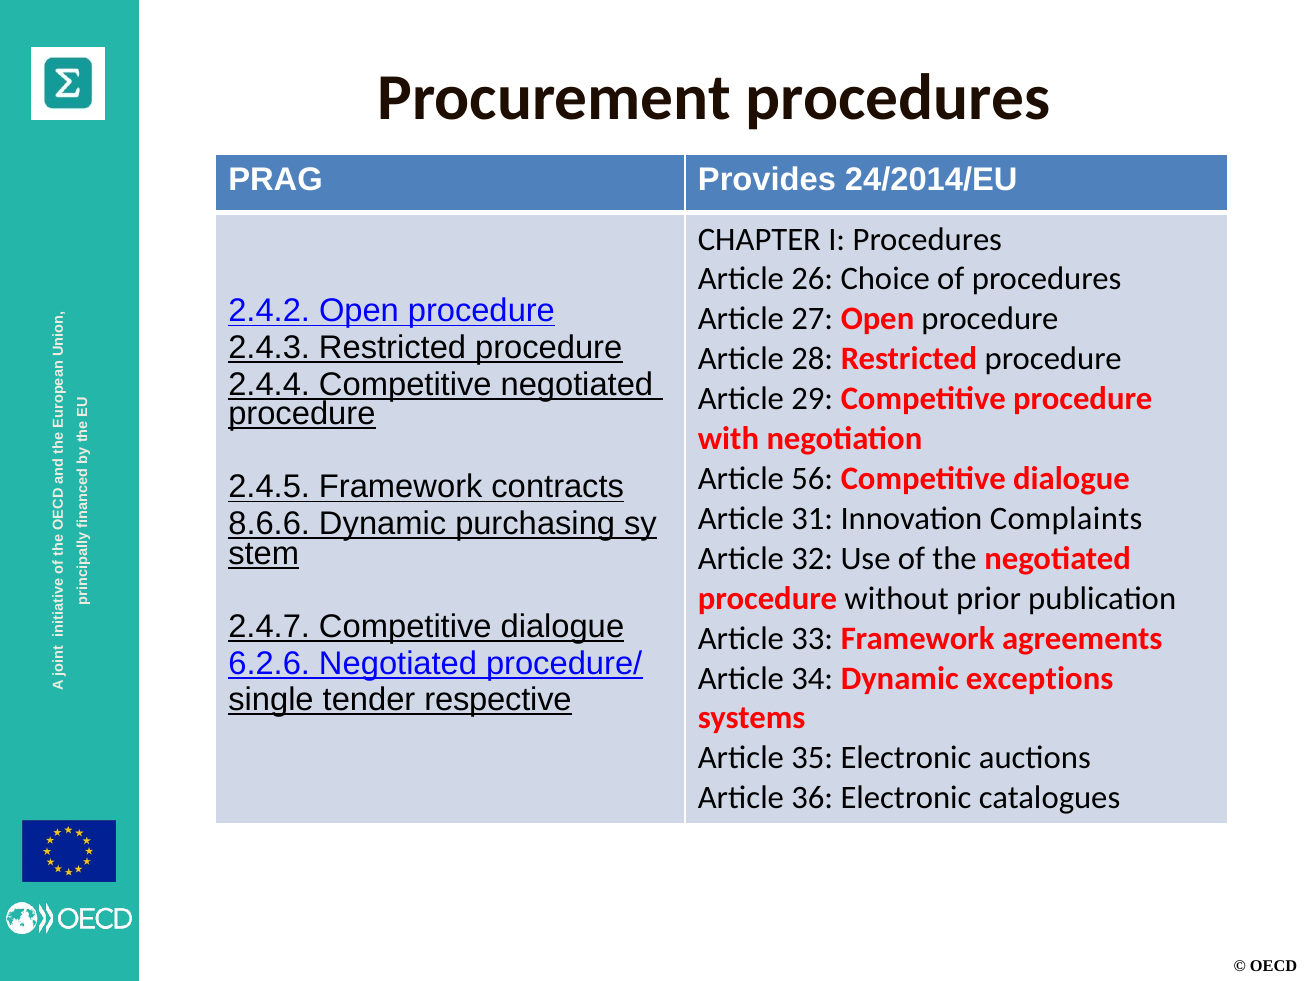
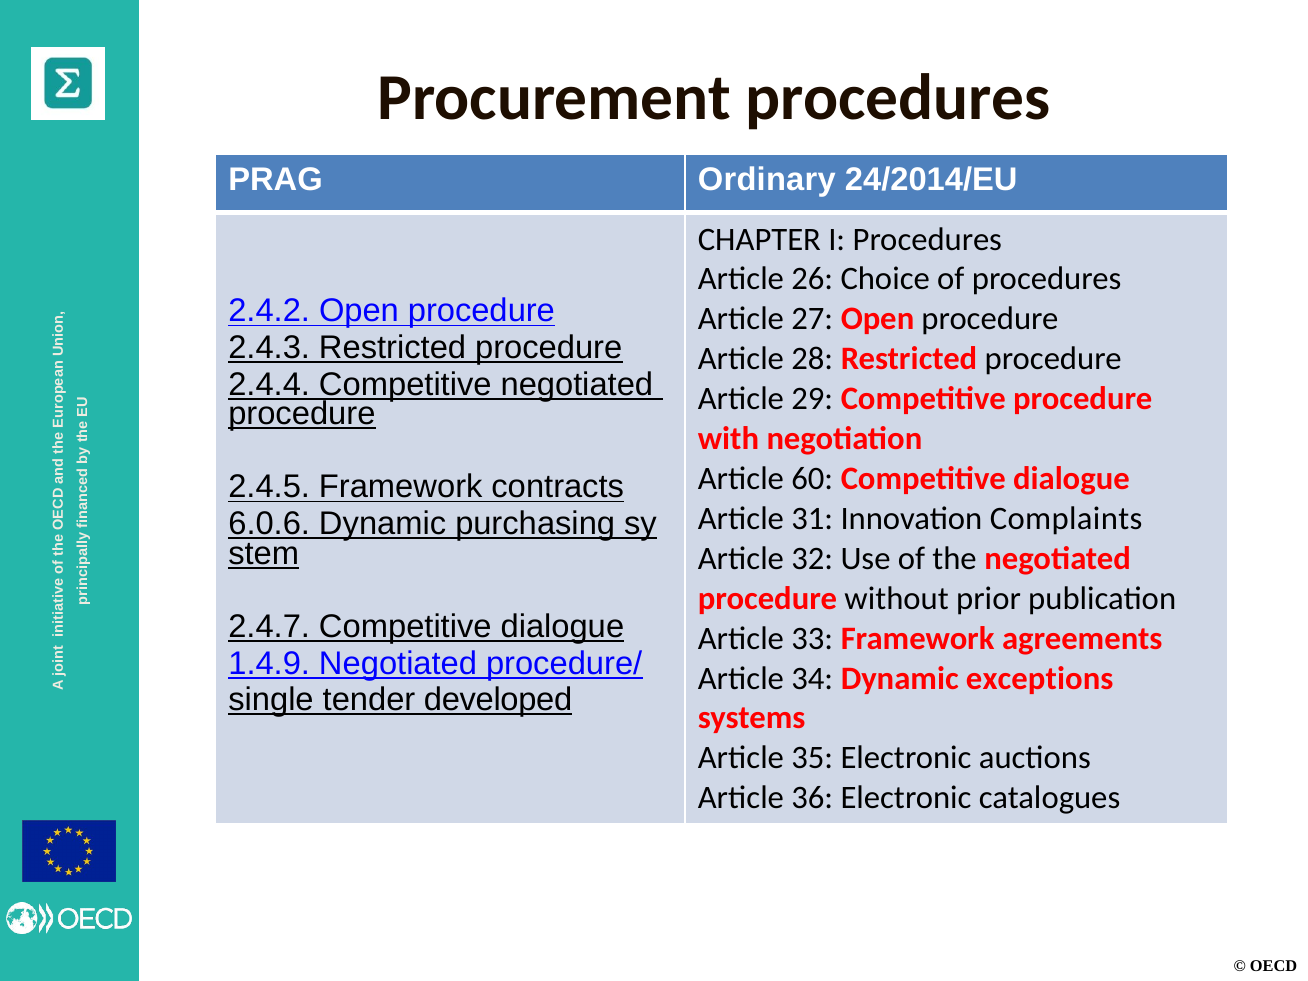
Provides: Provides -> Ordinary (767, 179)
56: 56 -> 60 (812, 479)
8.6.6: 8.6.6 -> 6.0.6 (269, 524)
6.2.6: 6.2.6 -> 1.4.9 (269, 663)
respective: respective -> developed (498, 700)
